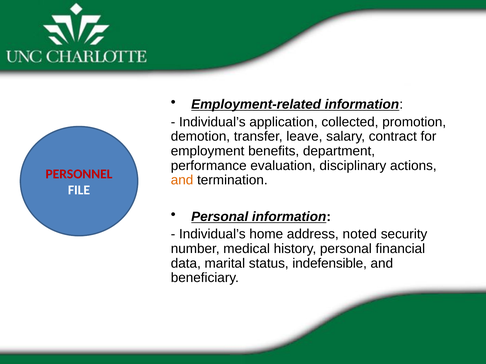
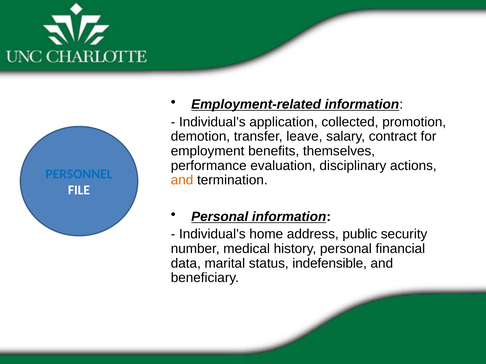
department: department -> themselves (339, 151)
PERSONNEL colour: red -> blue (79, 174)
noted: noted -> public (360, 234)
